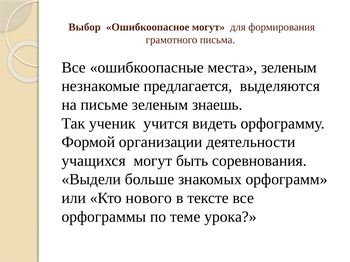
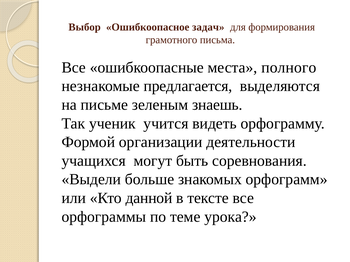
Ошибкоопасное могут: могут -> задач (208, 27)
места зеленым: зеленым -> полного (289, 68)
нового: нового -> данной (149, 198)
